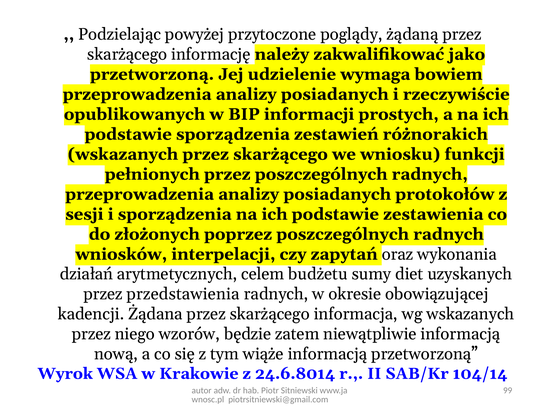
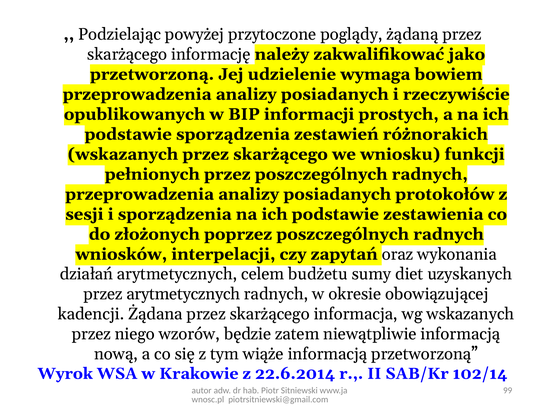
przez przedstawienia: przedstawienia -> arytmetycznych (183, 294)
24.6.8014: 24.6.8014 -> 22.6.2014 (295, 373)
104/14: 104/14 -> 102/14 (480, 373)
